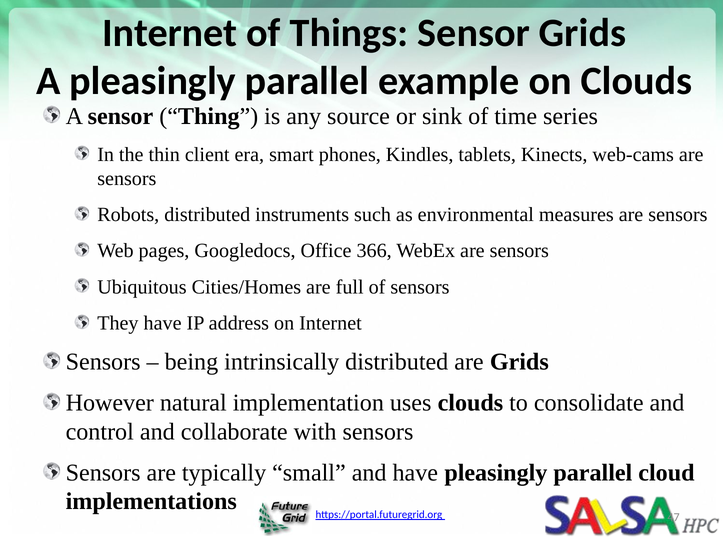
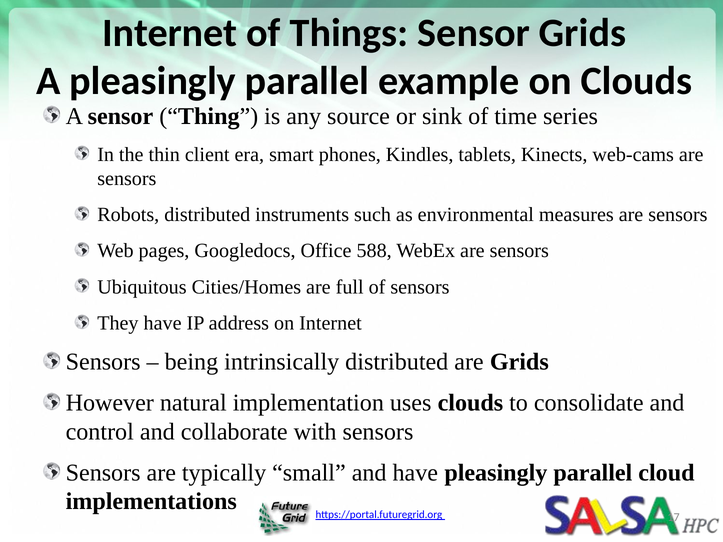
366: 366 -> 588 (374, 251)
47: 47 -> 17 (674, 518)
